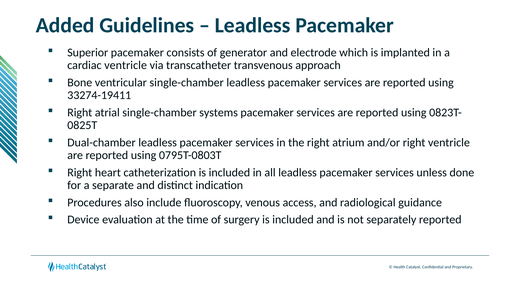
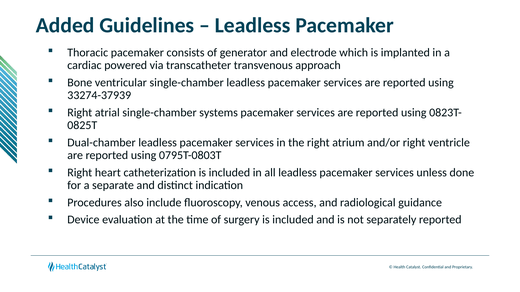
Superior: Superior -> Thoracic (88, 53)
cardiac ventricle: ventricle -> powered (126, 65)
33274-19411: 33274-19411 -> 33274-37939 (99, 96)
